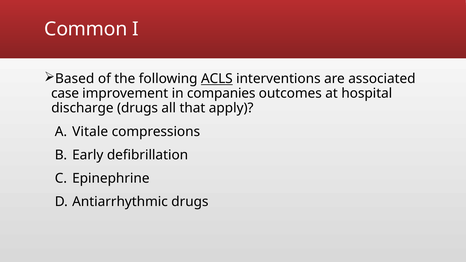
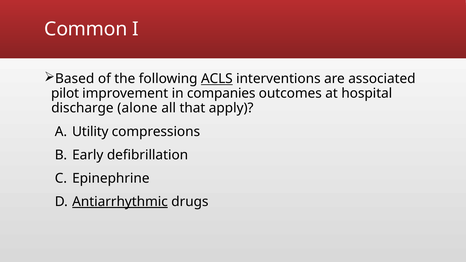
case: case -> pilot (65, 94)
discharge drugs: drugs -> alone (137, 108)
Vitale: Vitale -> Utility (90, 132)
Antiarrhythmic underline: none -> present (120, 202)
